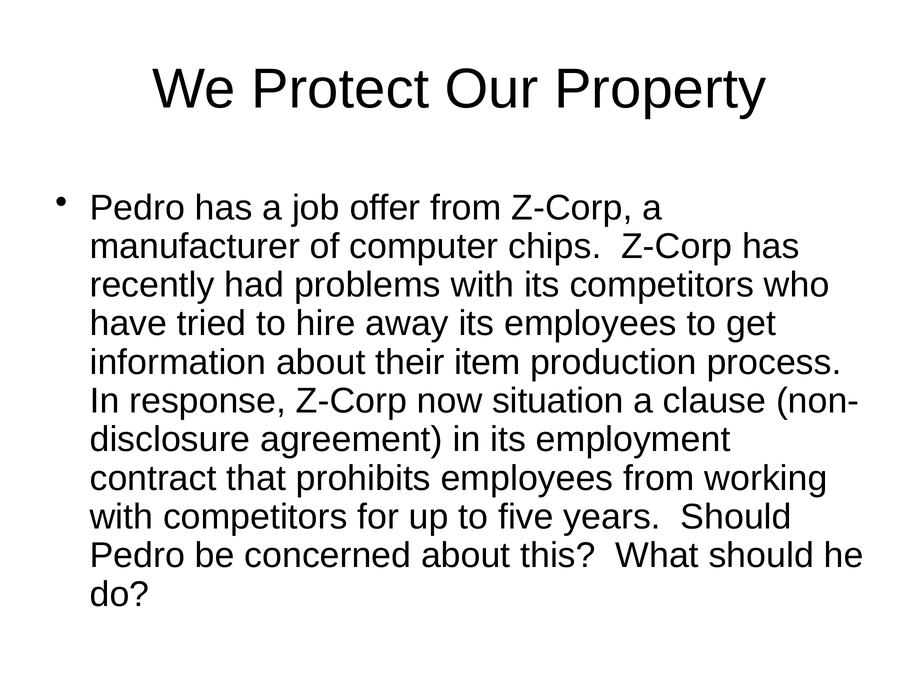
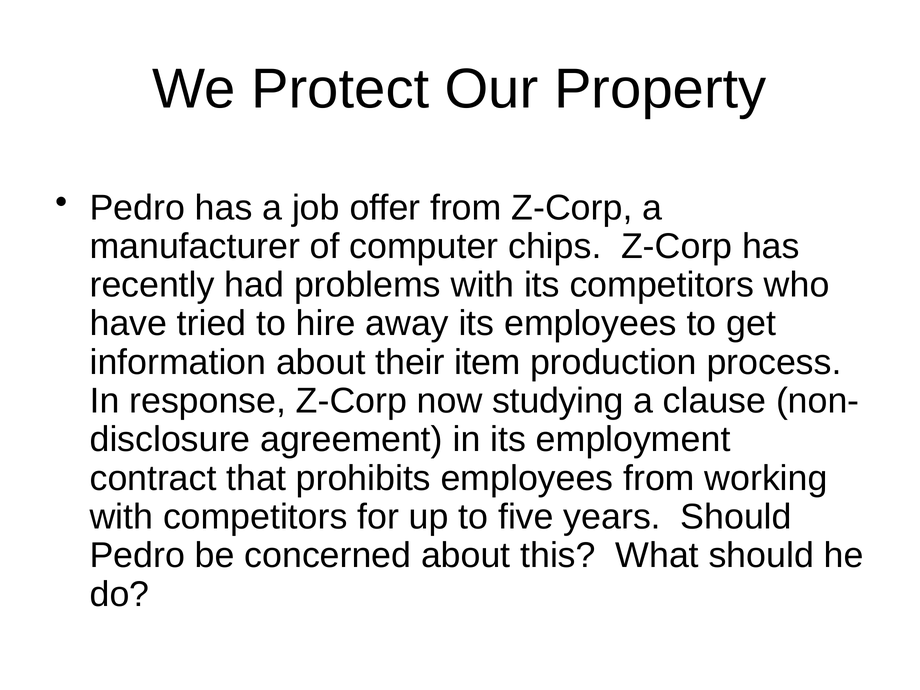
situation: situation -> studying (558, 401)
